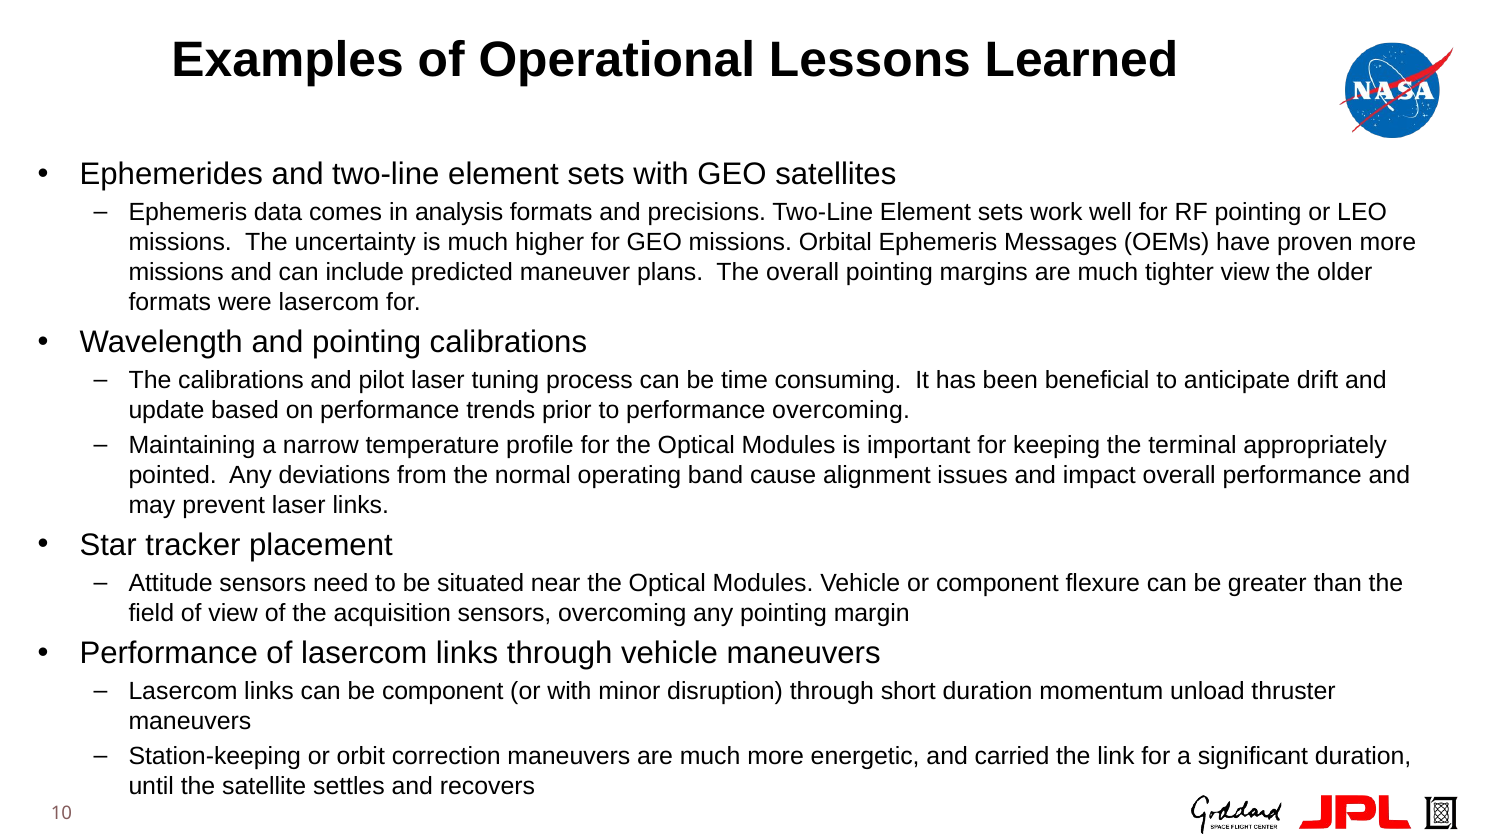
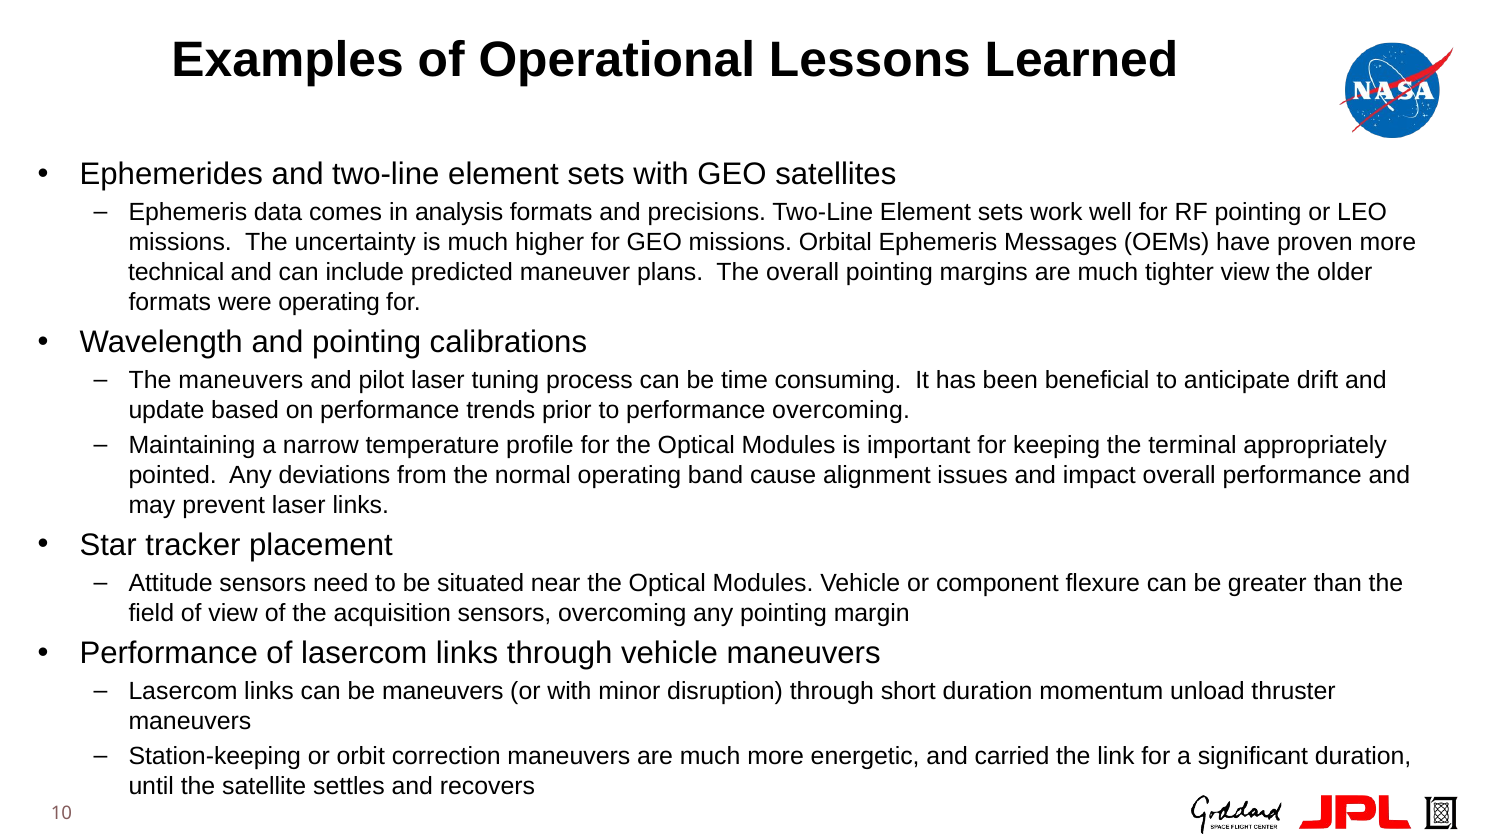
missions: missions -> technical (176, 272)
were lasercom: lasercom -> operating (329, 302)
The calibrations: calibrations -> maneuvers (241, 381)
be component: component -> maneuvers (443, 692)
